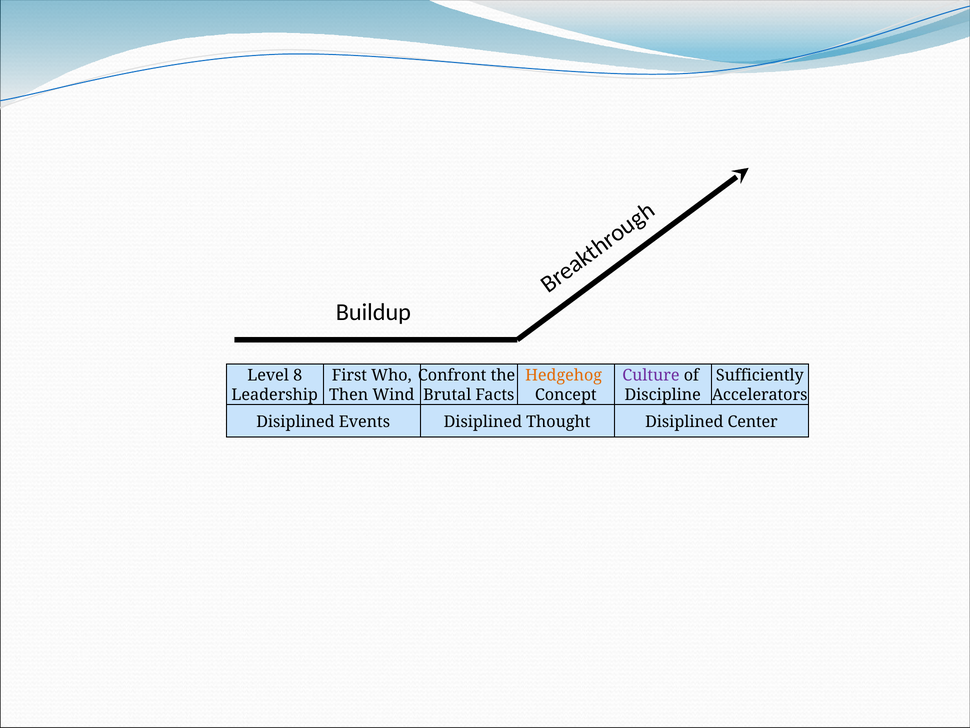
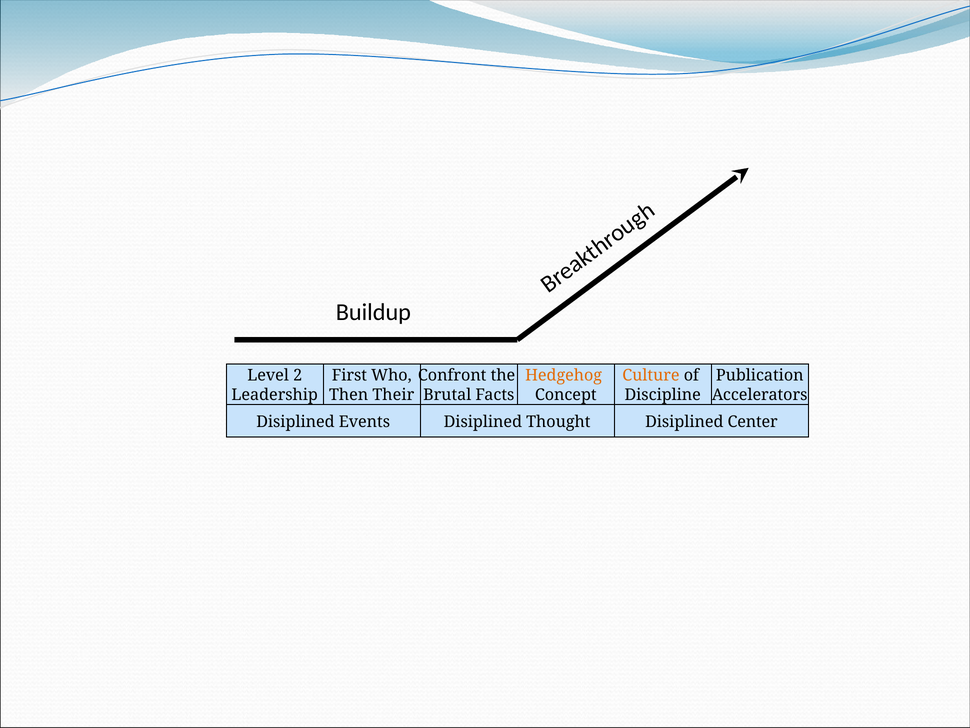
8: 8 -> 2 (298, 375)
Culture colour: purple -> orange (651, 375)
Sufficiently: Sufficiently -> Publication (760, 375)
Wind: Wind -> Their (393, 395)
